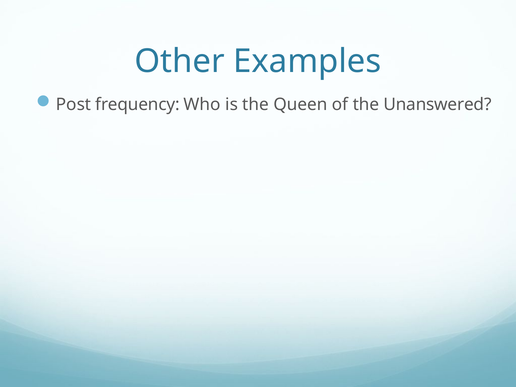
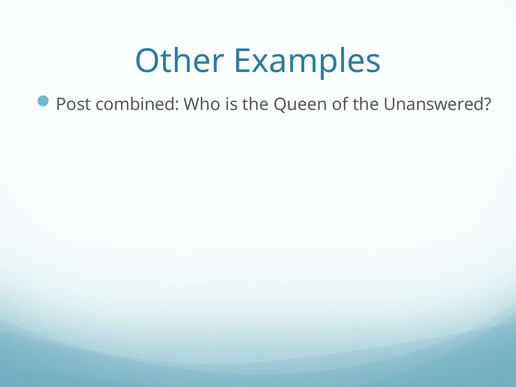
frequency: frequency -> combined (138, 104)
